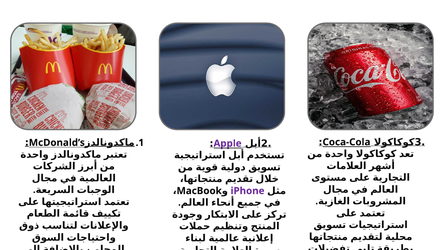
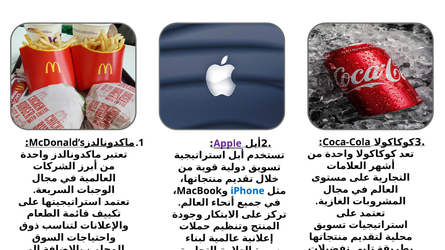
iPhone colour: purple -> blue (248, 191)
